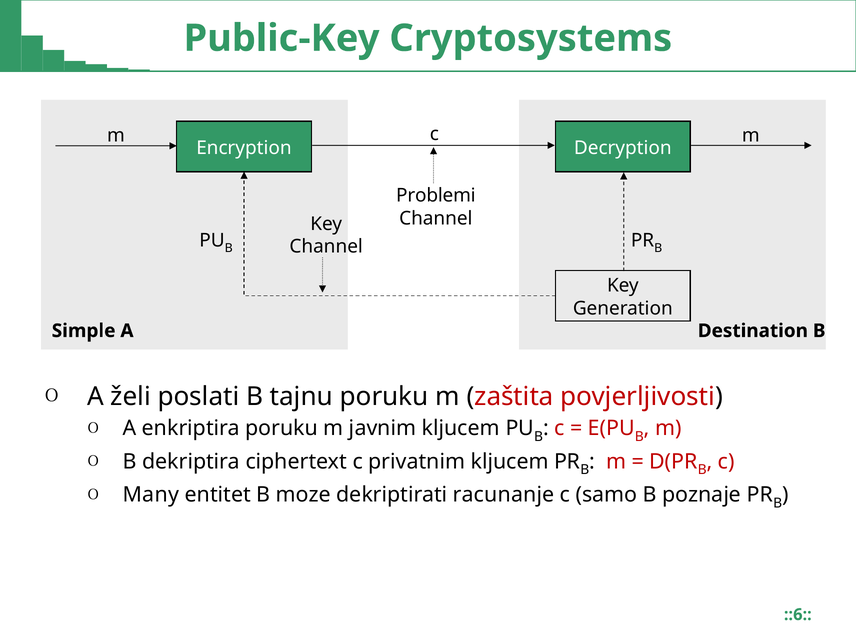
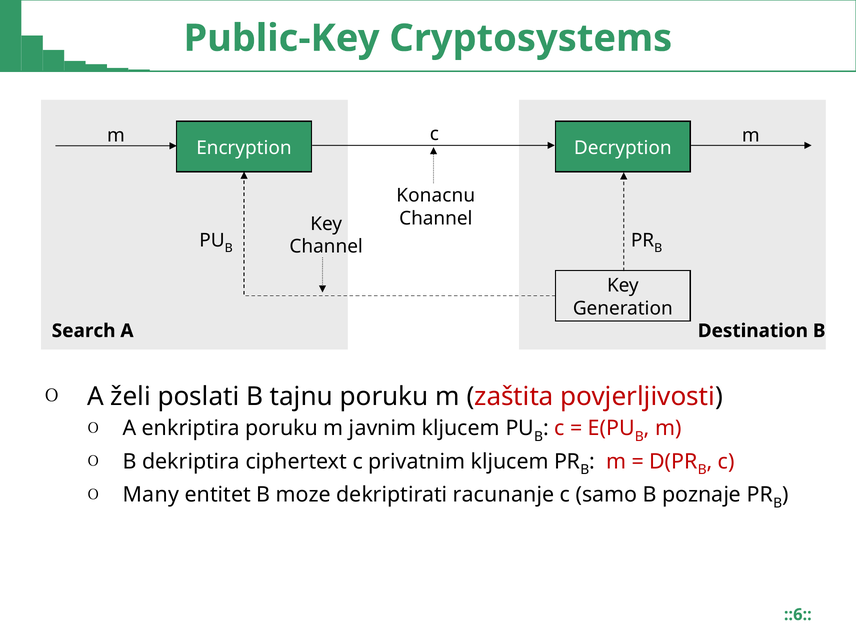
Problemi: Problemi -> Konacnu (436, 196)
Simple: Simple -> Search (84, 331)
